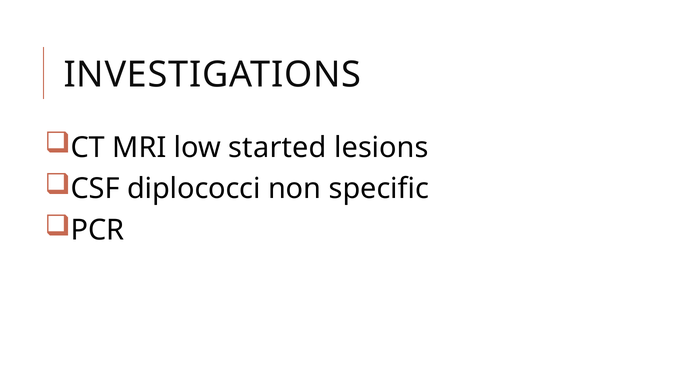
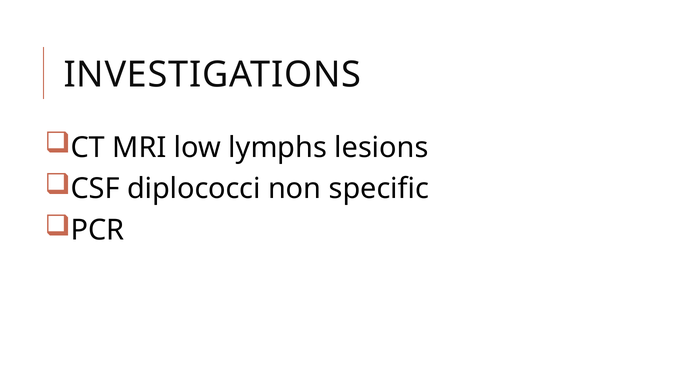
started: started -> lymphs (278, 147)
